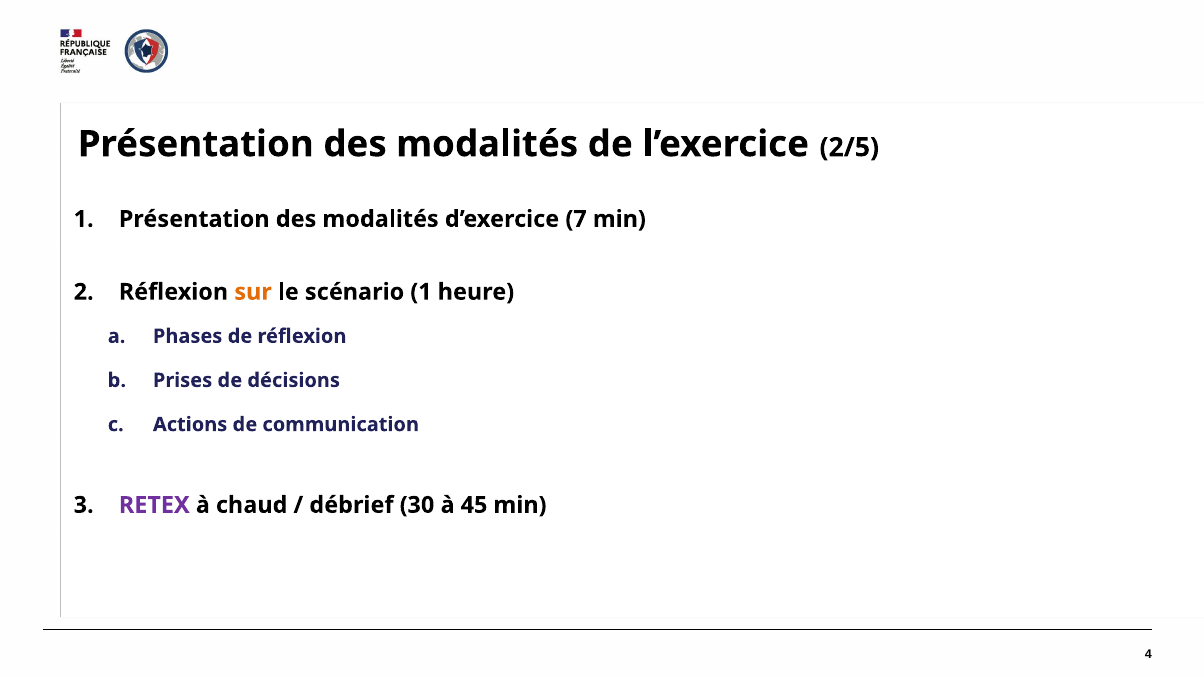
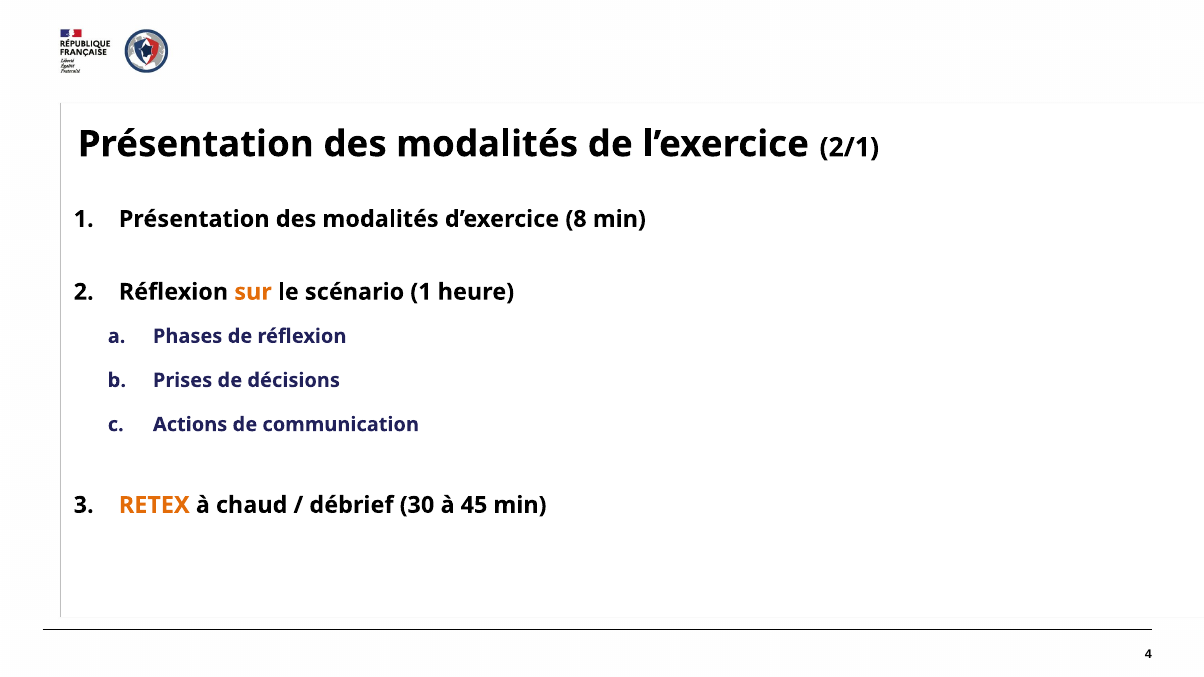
2/5: 2/5 -> 2/1 (849, 148)
7: 7 -> 8 (576, 219)
RETEX colour: purple -> orange (154, 505)
